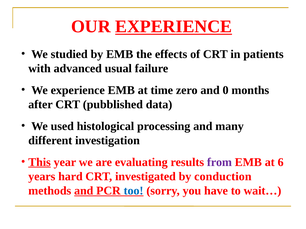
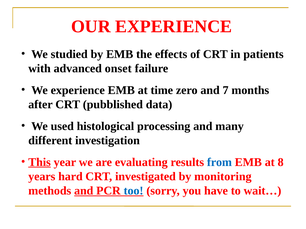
EXPERIENCE underline: present -> none (174, 27)
usual: usual -> onset (118, 69)
0: 0 -> 7 (226, 90)
from colour: purple -> blue (219, 162)
6: 6 -> 8 (281, 162)
conduction: conduction -> monitoring (223, 177)
